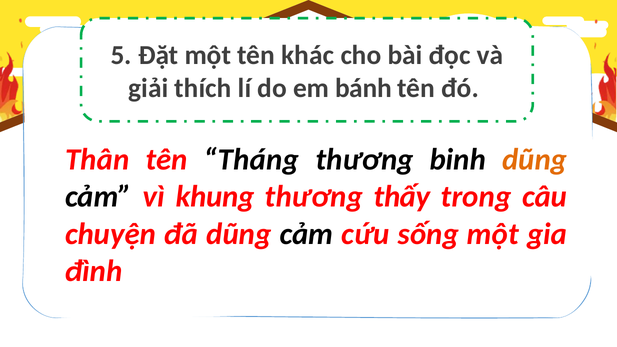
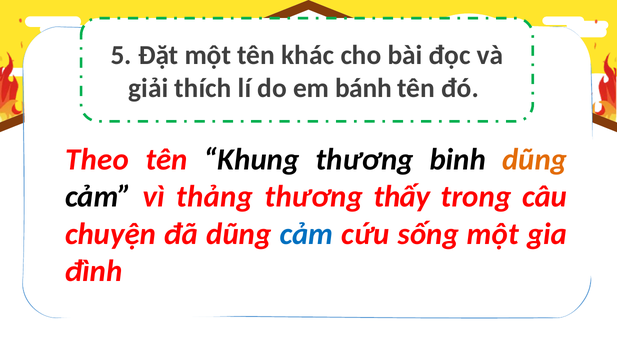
Thân: Thân -> Theo (97, 160)
Tháng: Tháng -> Khung (252, 160)
khung: khung -> thảng (215, 197)
cảm colour: black -> blue (306, 234)
